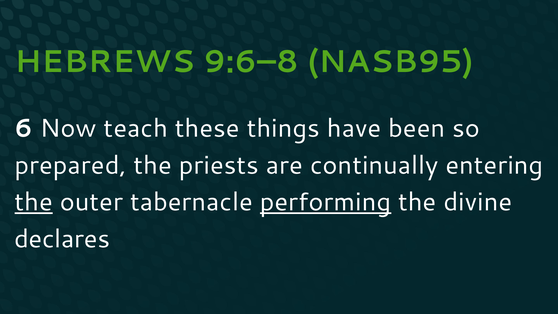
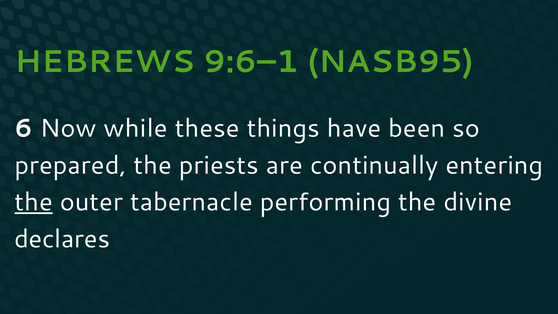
9:6–8: 9:6–8 -> 9:6–1 (251, 62)
teach: teach -> while (136, 128)
performing underline: present -> none (326, 202)
